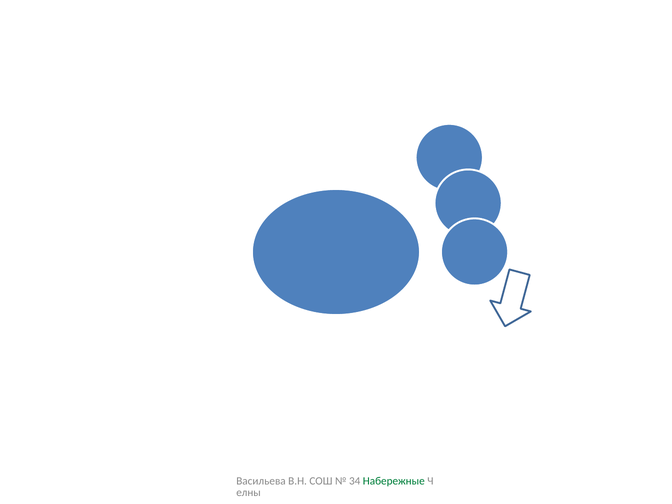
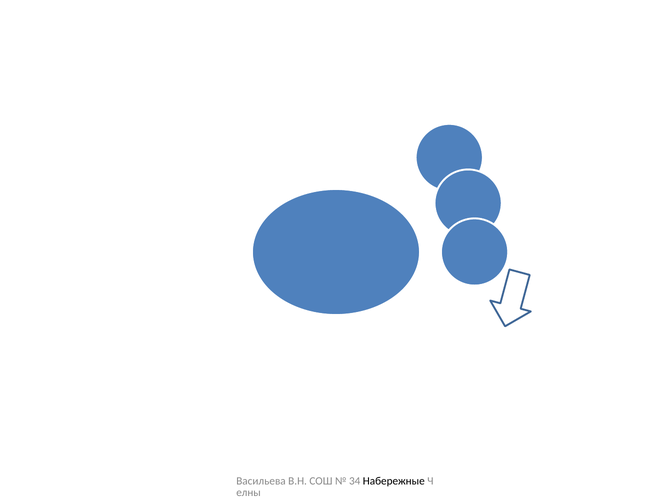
Набережные colour: green -> black (394, 481)
